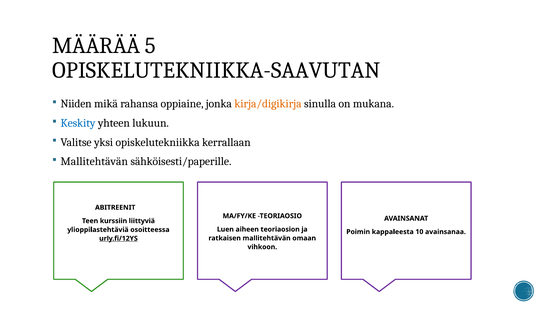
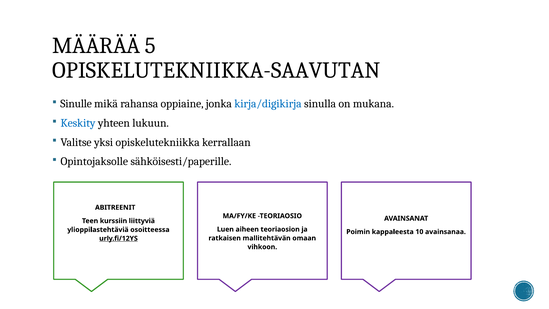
Niiden: Niiden -> Sinulle (76, 104)
kirja/digikirja colour: orange -> blue (268, 104)
Mallitehtävän: Mallitehtävän -> Opintojaksolle (94, 161)
